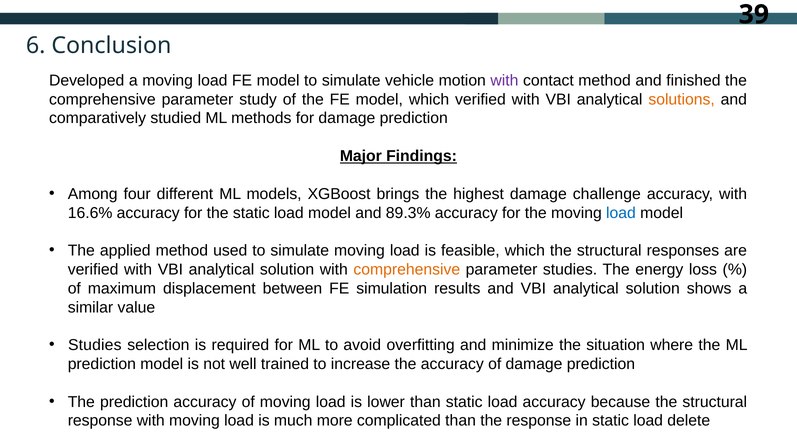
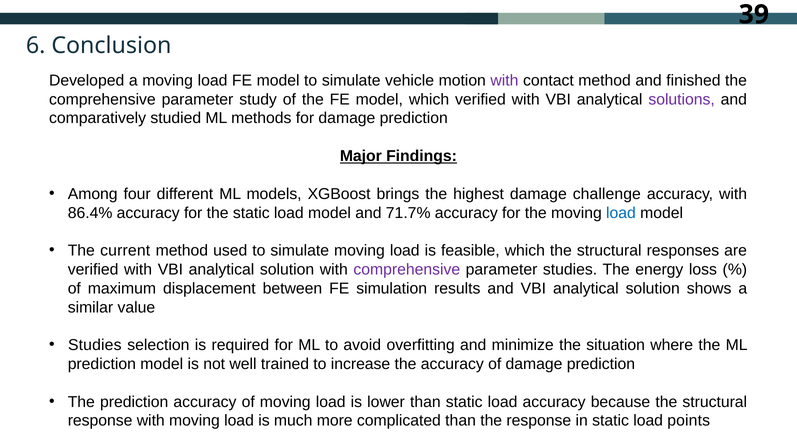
solutions colour: orange -> purple (682, 99)
16.6%: 16.6% -> 86.4% (90, 213)
89.3%: 89.3% -> 71.7% (408, 213)
applied: applied -> current (125, 251)
comprehensive colour: orange -> purple (407, 270)
delete: delete -> points (689, 421)
